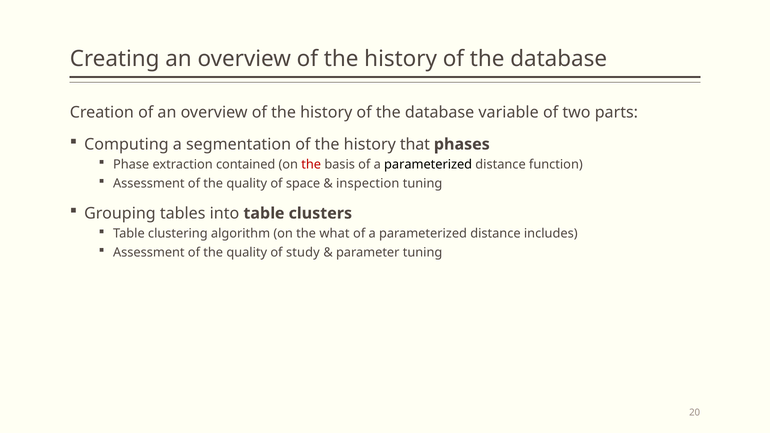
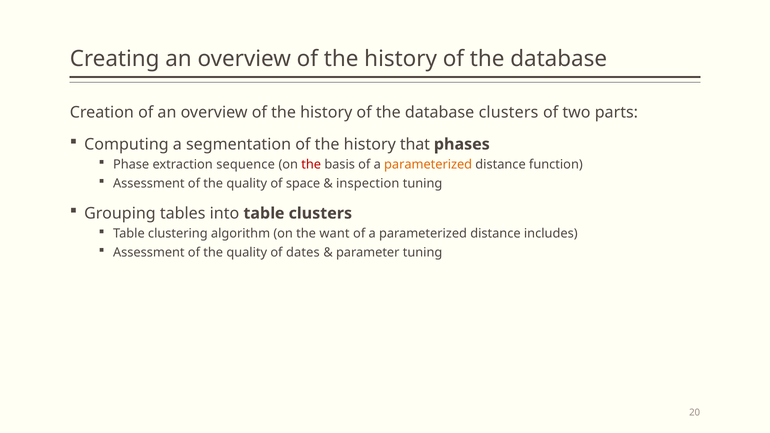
database variable: variable -> clusters (509, 113)
contained: contained -> sequence (246, 165)
parameterized colour: black -> orange (428, 165)
what: what -> want (335, 234)
study: study -> dates (303, 252)
